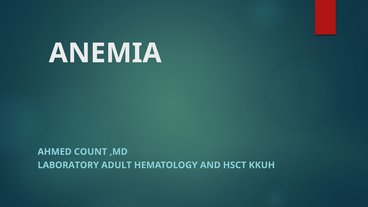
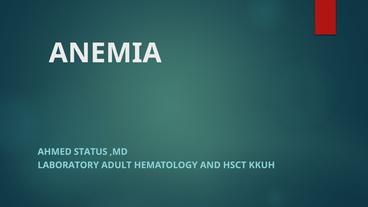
COUNT: COUNT -> STATUS (91, 152)
